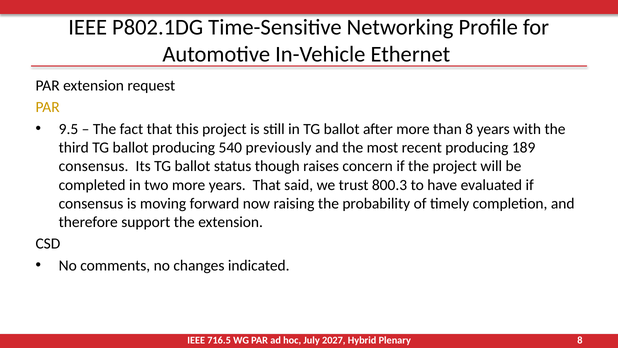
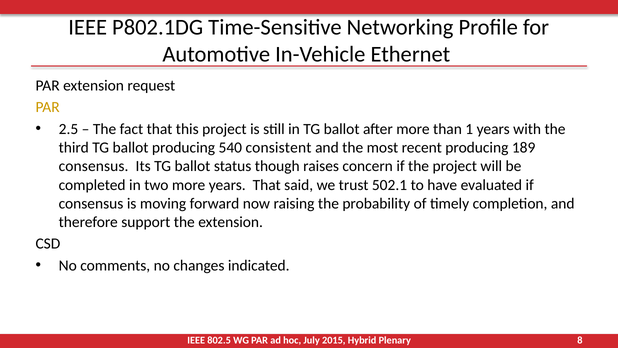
9.5: 9.5 -> 2.5 (68, 129)
than 8: 8 -> 1 (469, 129)
previously: previously -> consistent (278, 148)
800.3: 800.3 -> 502.1 (390, 185)
716.5: 716.5 -> 802.5 (219, 340)
2027: 2027 -> 2015 (334, 340)
